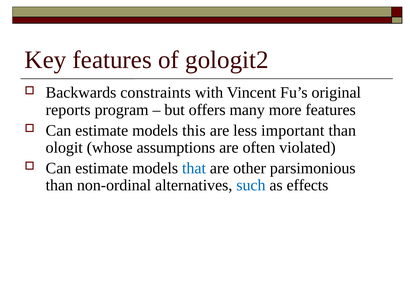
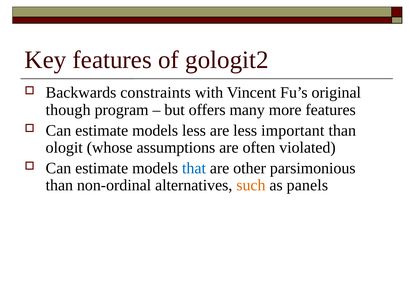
reports: reports -> though (68, 110)
models this: this -> less (194, 130)
such colour: blue -> orange (251, 185)
effects: effects -> panels (307, 185)
